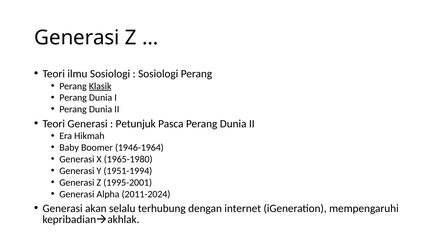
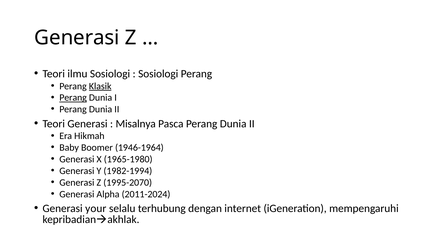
Perang underline: none -> present (73, 98)
Petunjuk: Petunjuk -> Misalnya (136, 124)
1951-1994: 1951-1994 -> 1982-1994 (128, 171)
1995-2001: 1995-2001 -> 1995-2070 (128, 183)
akan: akan -> your (96, 208)
